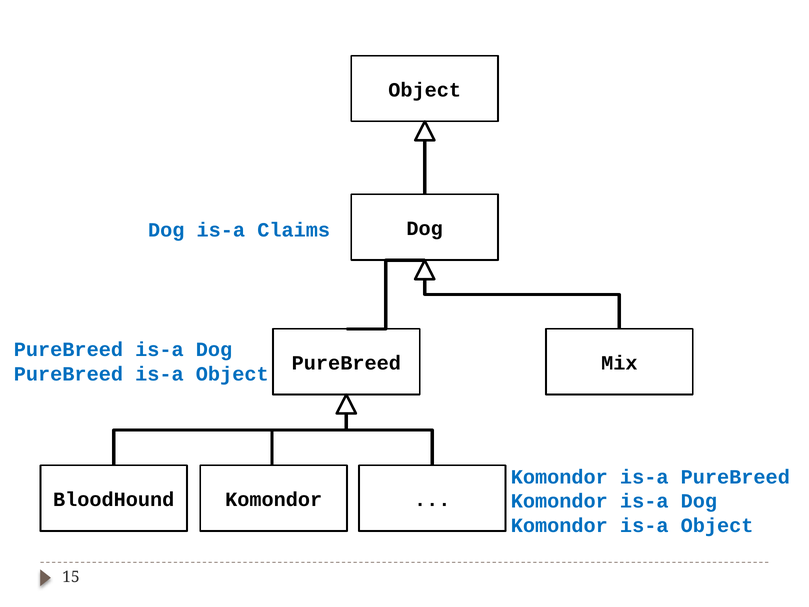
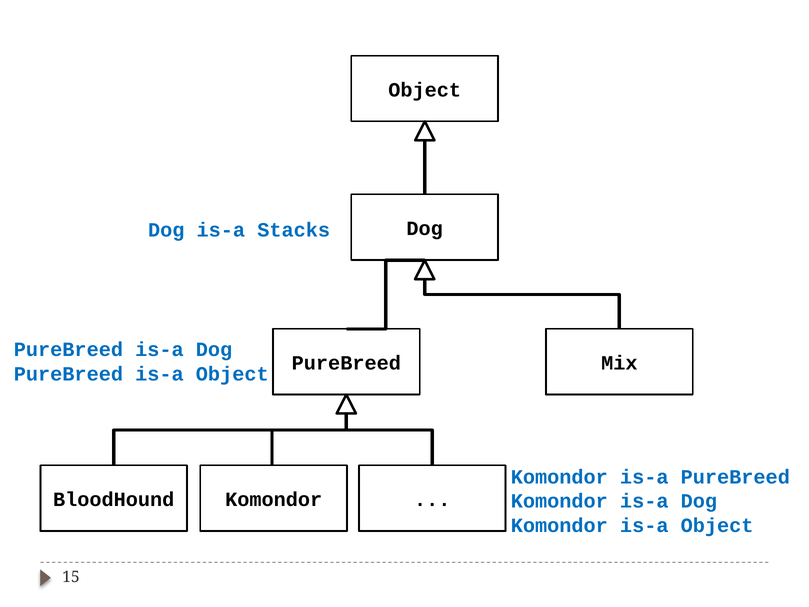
Claims: Claims -> Stacks (294, 230)
